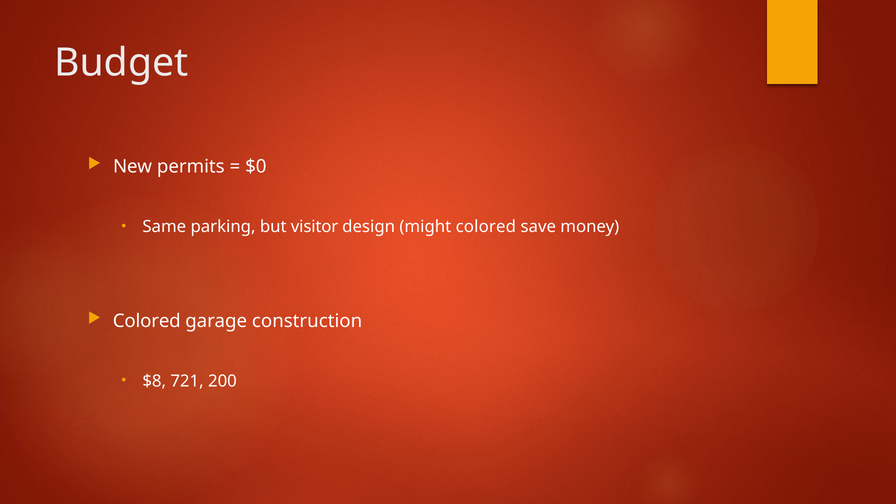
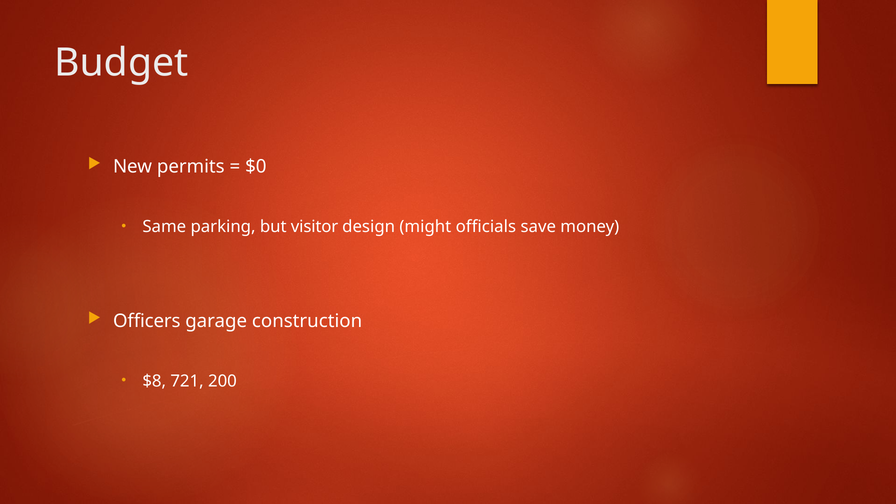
might colored: colored -> officials (486, 227)
Colored: Colored -> Officers (147, 321)
